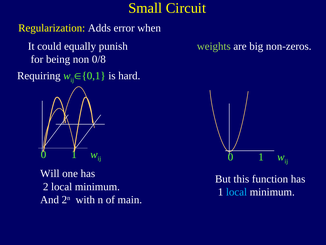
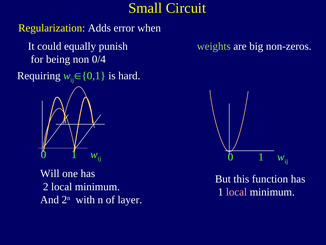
0/8: 0/8 -> 0/4 (99, 59)
local colour: light blue -> pink (237, 192)
main: main -> layer (130, 199)
